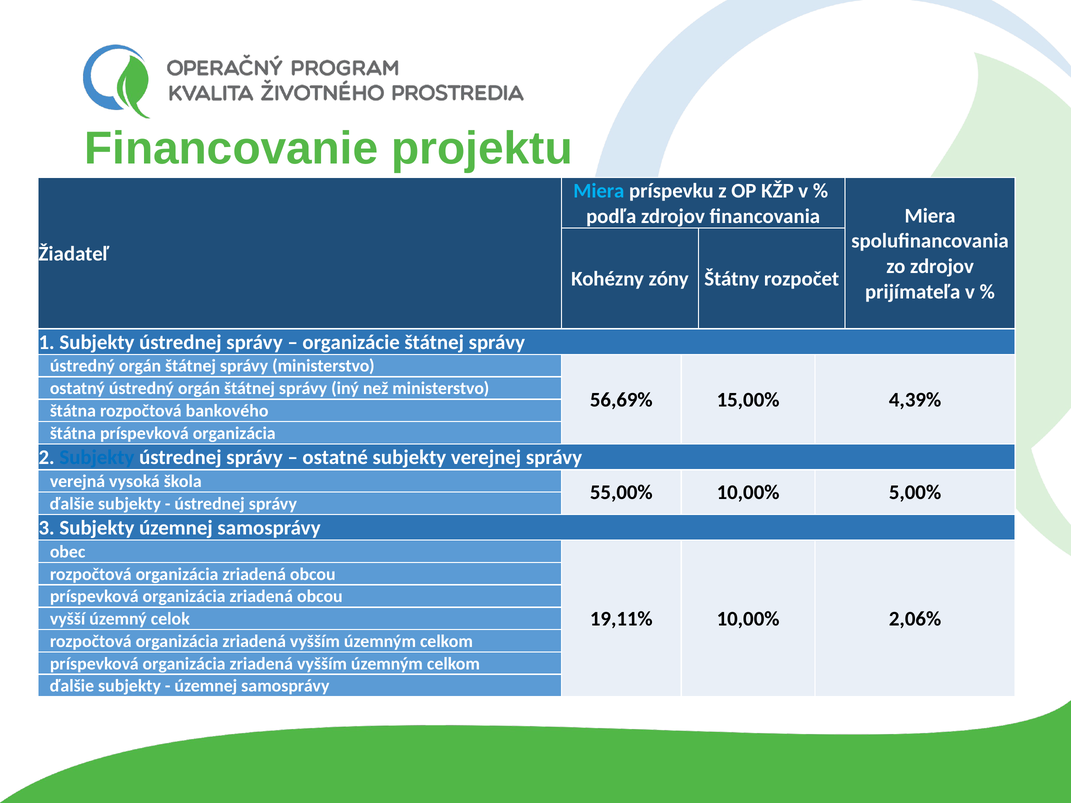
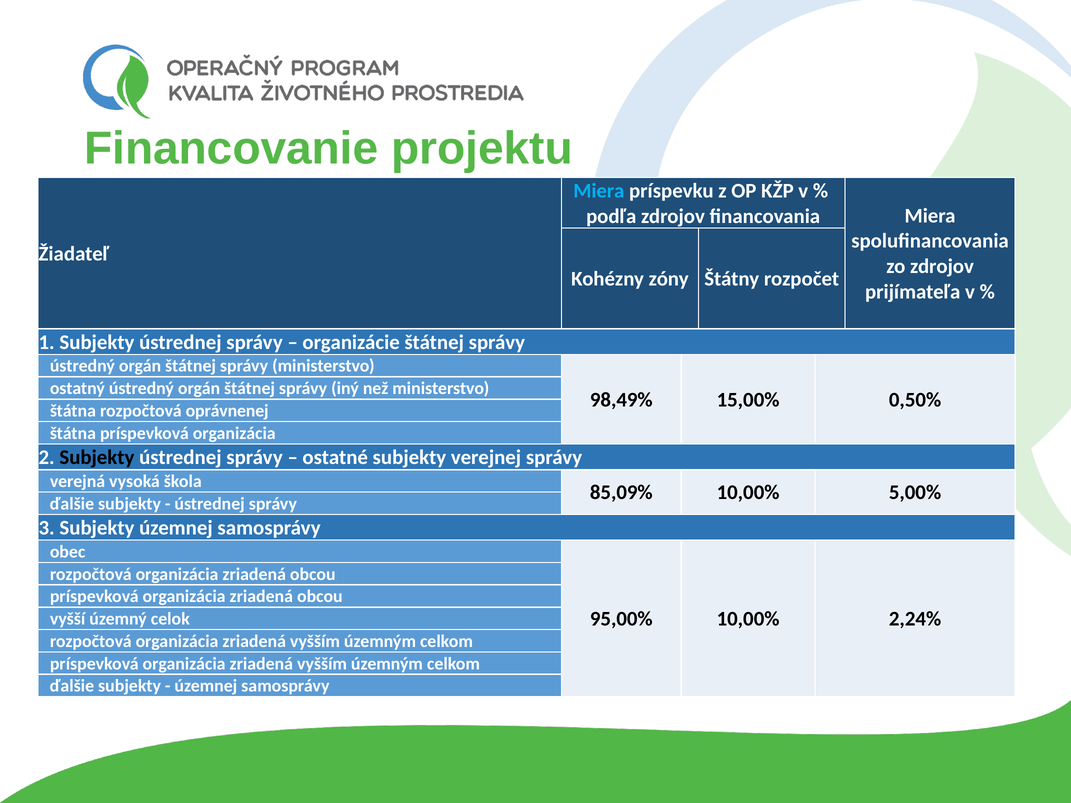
56,69%: 56,69% -> 98,49% (621, 400)
4,39%: 4,39% -> 0,50% (915, 400)
bankového: bankového -> oprávnenej (227, 411)
Subjekty colour: blue -> black (97, 458)
55,00%: 55,00% -> 85,09% (621, 493)
19,11%: 19,11% -> 95,00% (621, 619)
2,06%: 2,06% -> 2,24% (915, 619)
